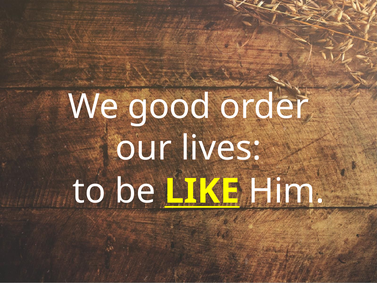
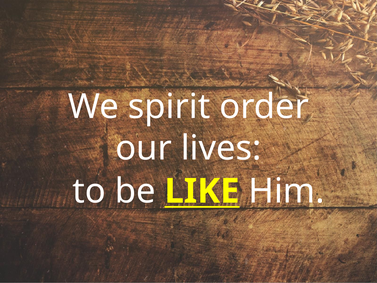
good: good -> spirit (169, 107)
